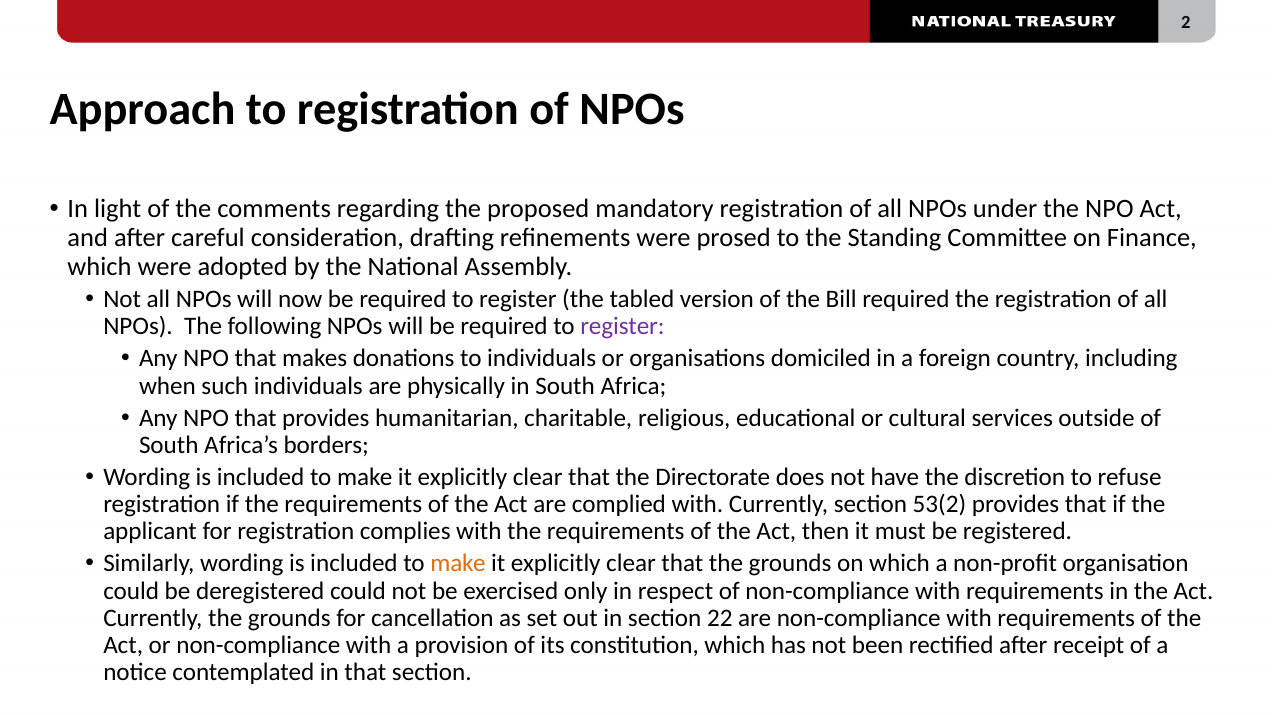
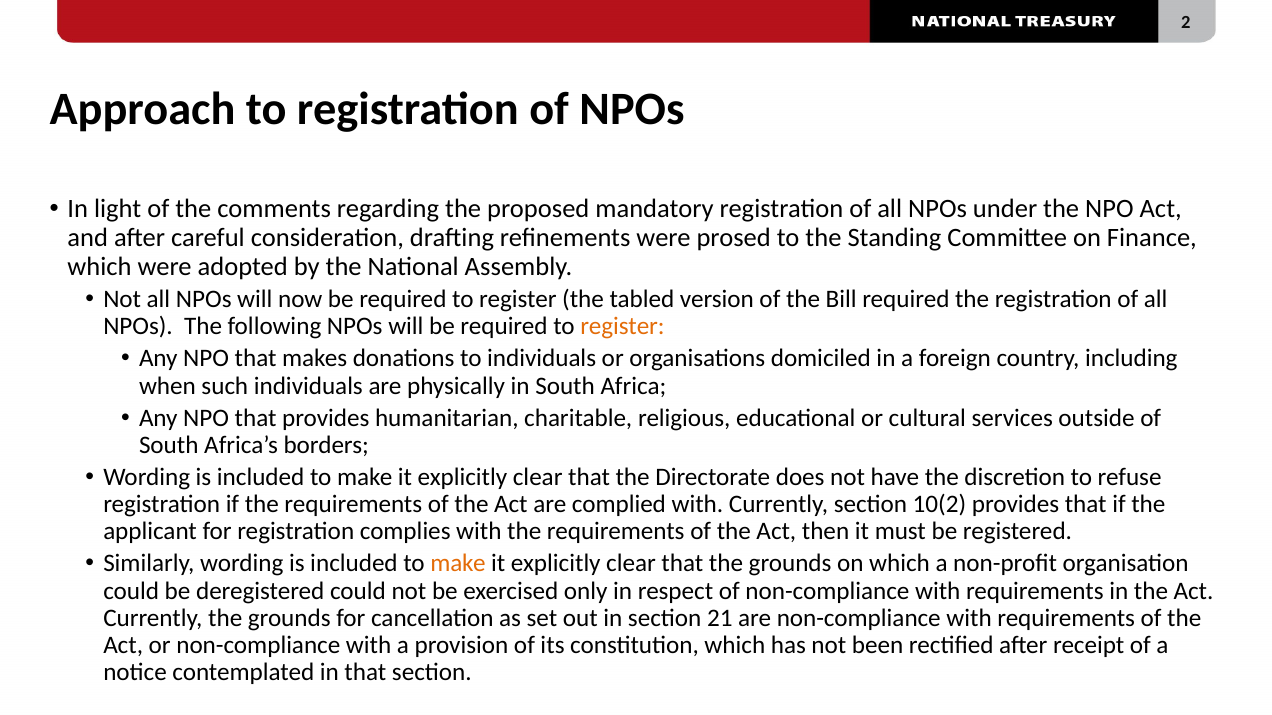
register colour: purple -> orange (622, 327)
53(2: 53(2 -> 10(2 (939, 505)
22: 22 -> 21 (720, 618)
